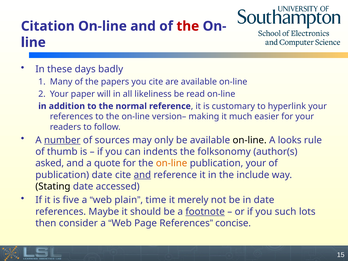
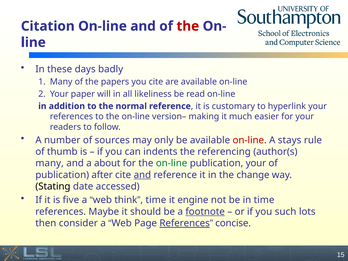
number underline: present -> none (62, 140)
on-line colour: black -> red (250, 140)
looks: looks -> stays (290, 140)
folksonomy: folksonomy -> referencing (224, 152)
asked: asked -> many (50, 163)
quote: quote -> about (107, 163)
on-line colour: orange -> green (172, 163)
publication date: date -> after (102, 175)
include: include -> change (253, 175)
plain: plain -> think (126, 200)
merely: merely -> engine (193, 200)
in date: date -> time (264, 200)
References underline: none -> present (185, 223)
